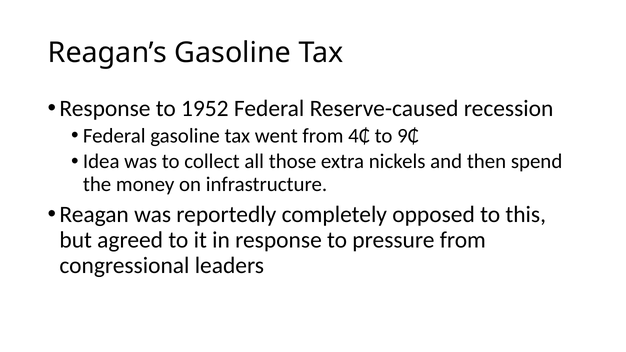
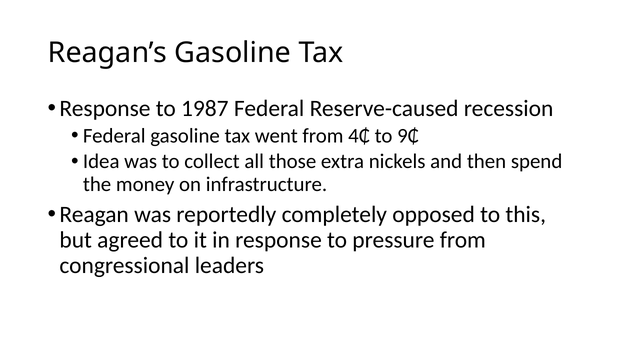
1952: 1952 -> 1987 (205, 109)
